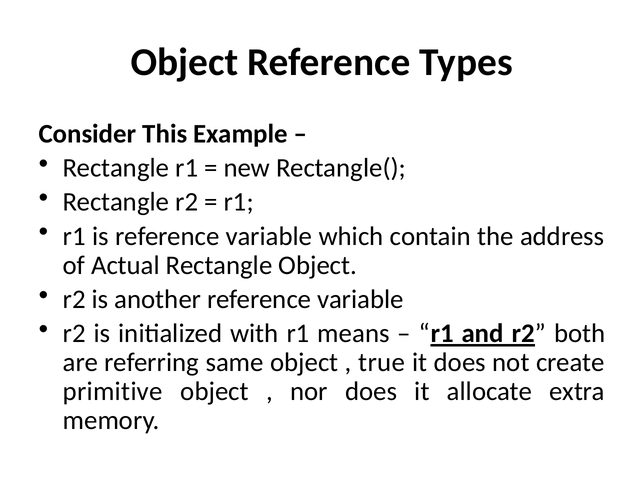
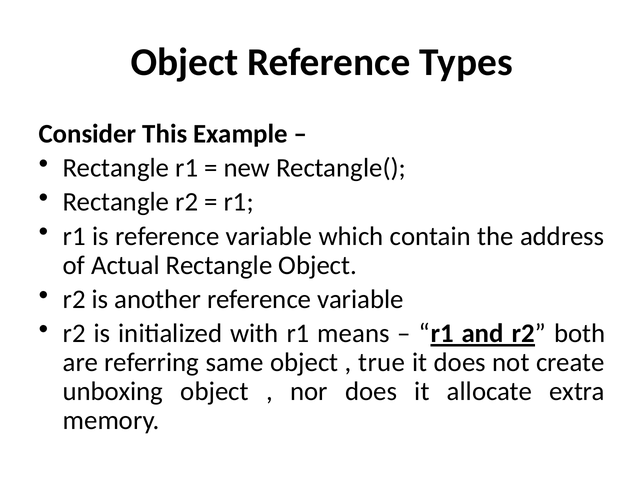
primitive: primitive -> unboxing (113, 391)
